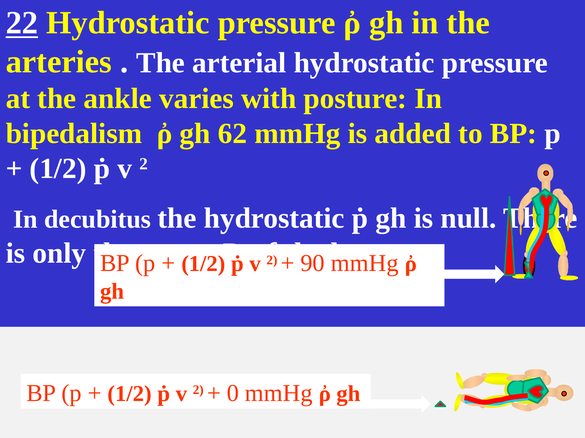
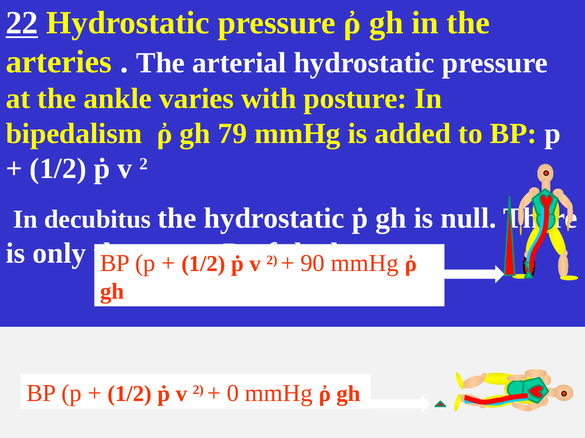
62: 62 -> 79 (232, 134)
